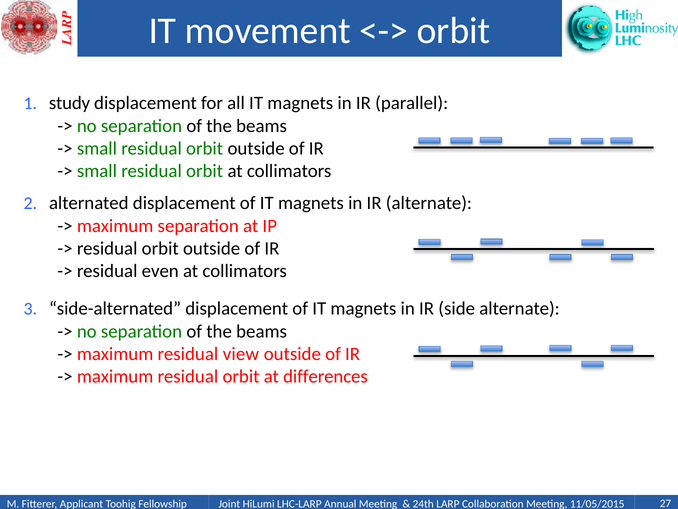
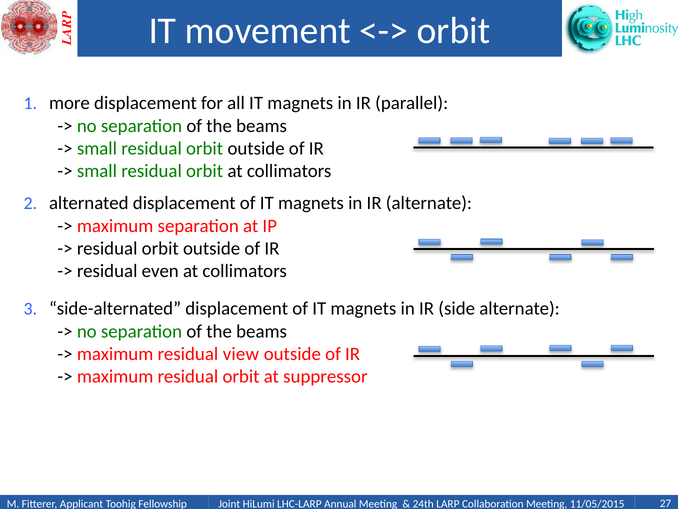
study: study -> more (69, 103)
differences: differences -> suppressor (325, 376)
